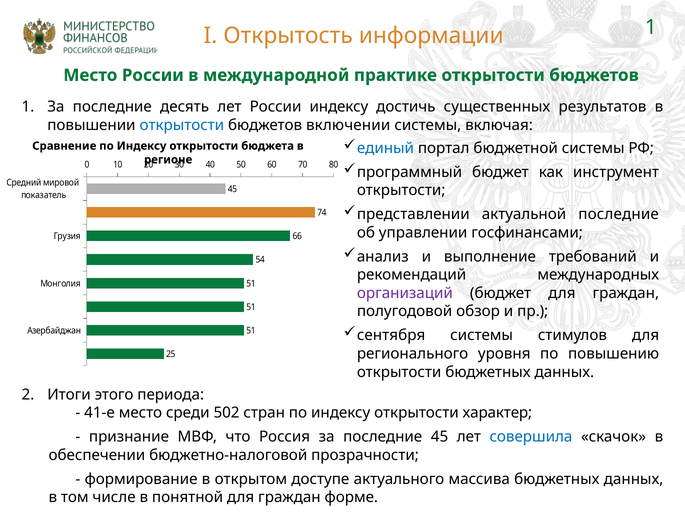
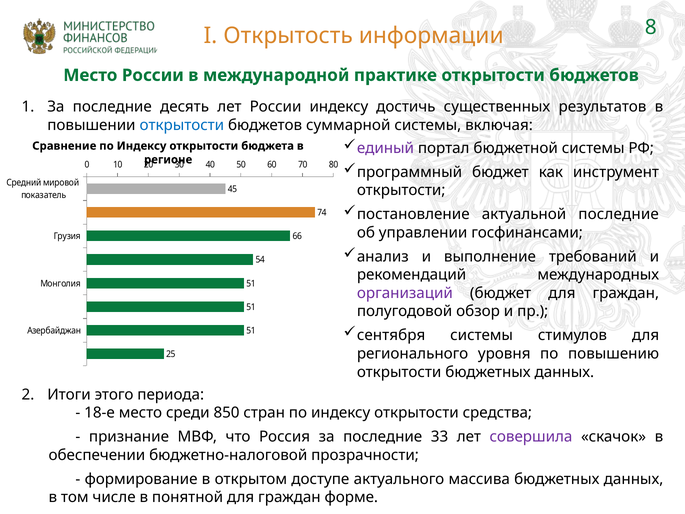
информации 1: 1 -> 8 (651, 27)
включении: включении -> суммарной (348, 125)
единый colour: blue -> purple (385, 148)
представлении: представлении -> постановление (413, 214)
41-е: 41-е -> 18-е (100, 413)
502: 502 -> 850 (227, 413)
характер: характер -> средства (497, 413)
последние 45: 45 -> 33 (440, 437)
совершила colour: blue -> purple (531, 437)
